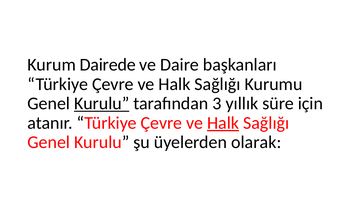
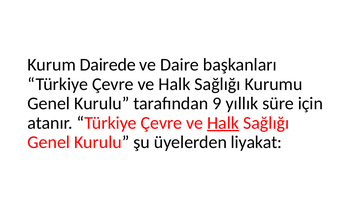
Kurulu underline: present -> none (102, 103)
3: 3 -> 9 (217, 103)
olarak: olarak -> liyakat (256, 142)
